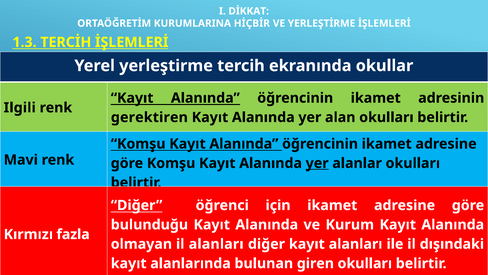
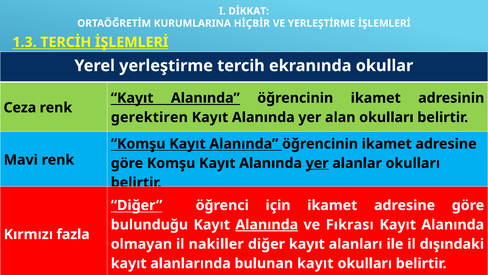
Ilgili: Ilgili -> Ceza (20, 107)
Alanında underline: none -> present (267, 224)
Kurum: Kurum -> Fıkrası (350, 224)
il alanları: alanları -> nakiller (216, 244)
bulunan giren: giren -> kayıt (315, 263)
